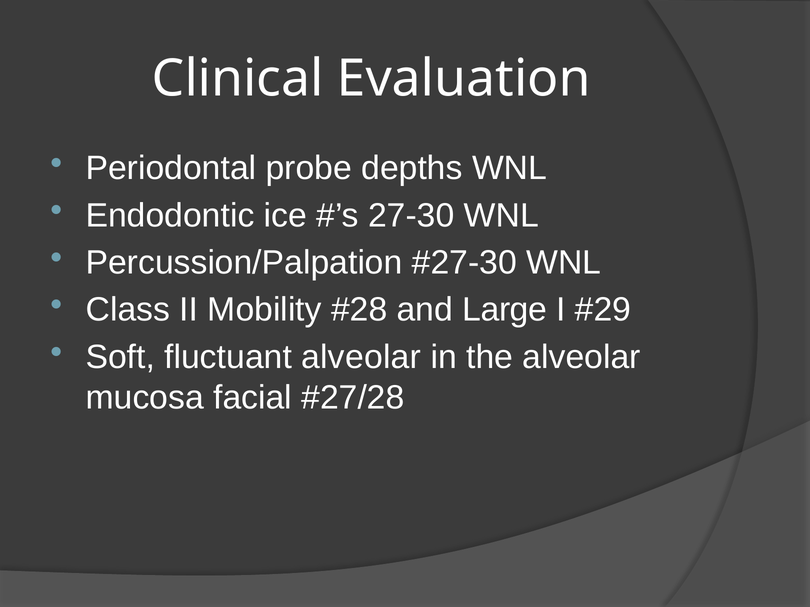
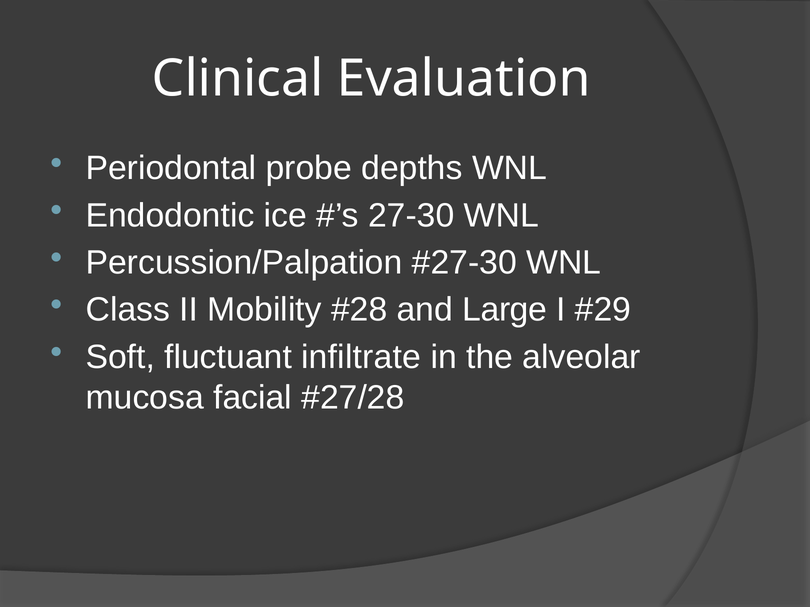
fluctuant alveolar: alveolar -> infiltrate (361, 357)
